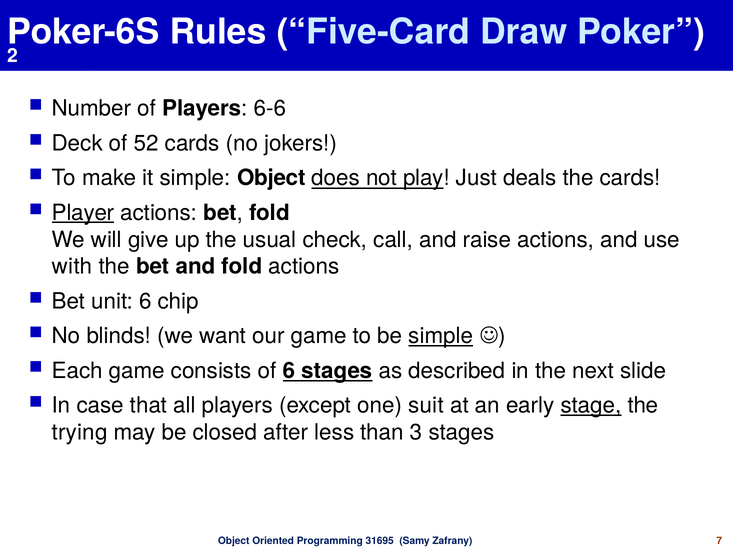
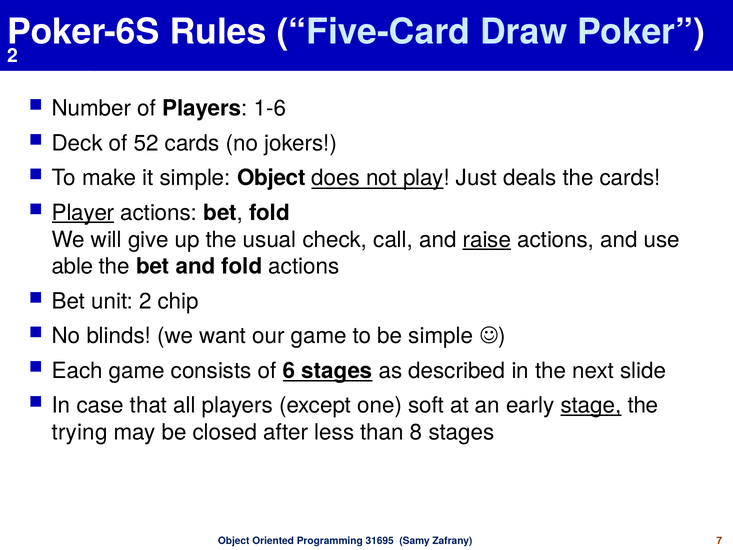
6-6: 6-6 -> 1-6 (270, 109)
raise underline: none -> present (487, 240)
with: with -> able (72, 266)
unit 6: 6 -> 2 (145, 301)
simple underline: present -> none (441, 336)
suit: suit -> soft (426, 405)
3: 3 -> 8 (416, 432)
